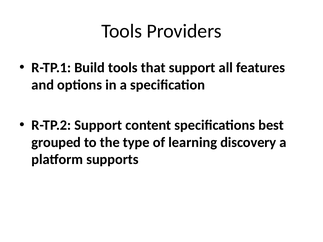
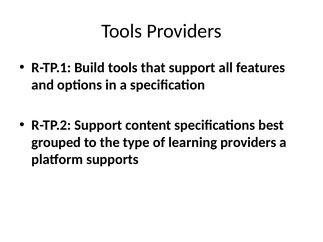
learning discovery: discovery -> providers (248, 142)
